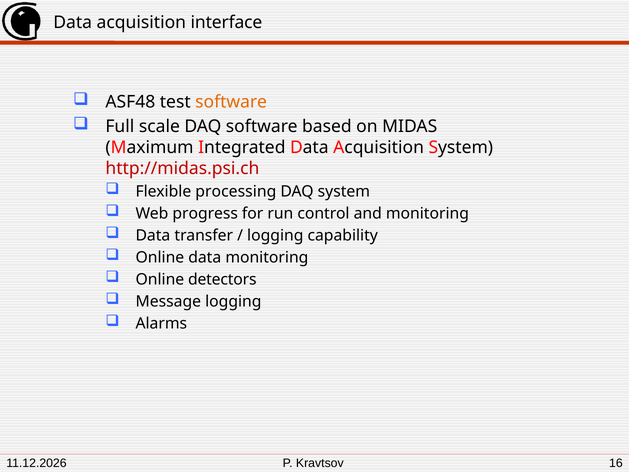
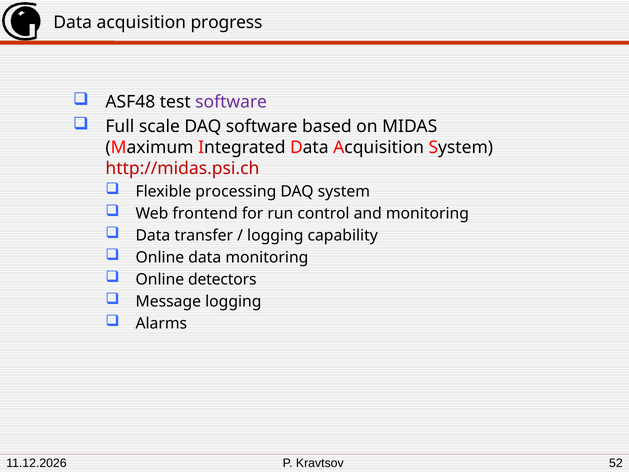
interface: interface -> progress (226, 23)
software colour: orange -> purple (231, 102)
progress: progress -> frontend (205, 213)
16: 16 -> 52 (616, 463)
